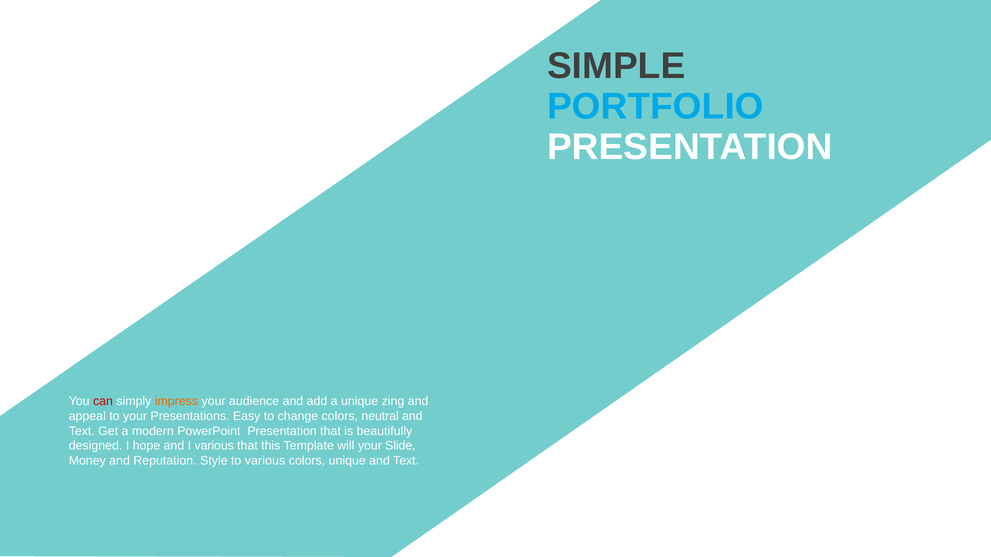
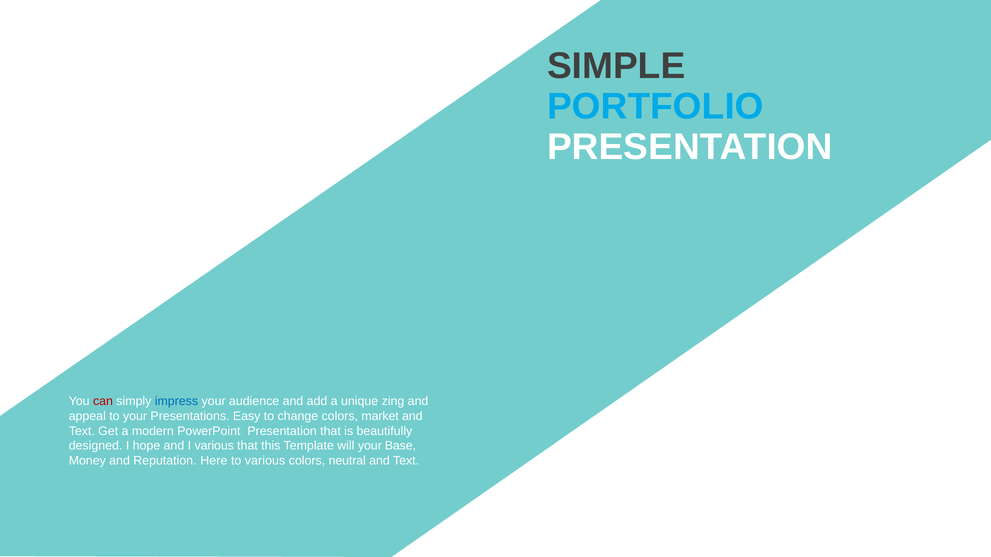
impress colour: orange -> blue (176, 402)
neutral: neutral -> market (380, 416)
Slide: Slide -> Base (400, 446)
Style: Style -> Here (214, 461)
colors unique: unique -> neutral (347, 461)
